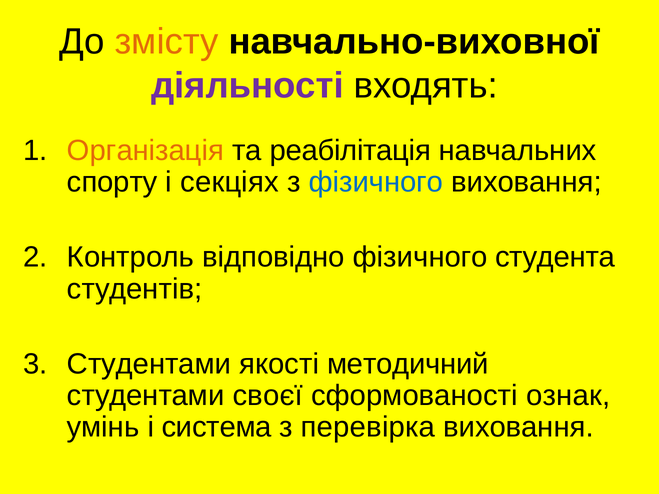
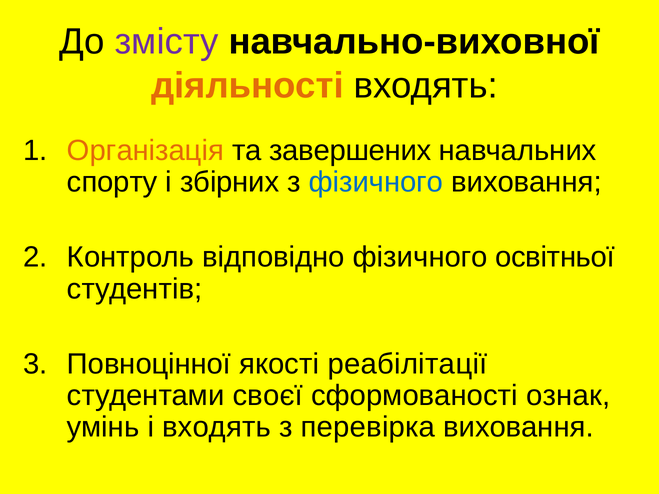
змісту colour: orange -> purple (166, 42)
діяльності colour: purple -> orange (247, 85)
реабілітація: реабілітація -> завершених (350, 151)
секціях: секціях -> збірних (230, 182)
студента: студента -> освітньої (555, 257)
Студентами: Студентами -> Повноцінної (149, 364)
методичний: методичний -> реабілітації (408, 364)
і система: система -> входять (216, 427)
